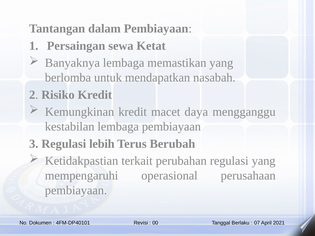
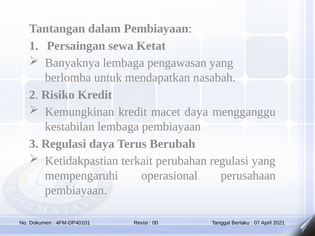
memastikan: memastikan -> pengawasan (177, 63)
Regulasi lebih: lebih -> daya (102, 144)
